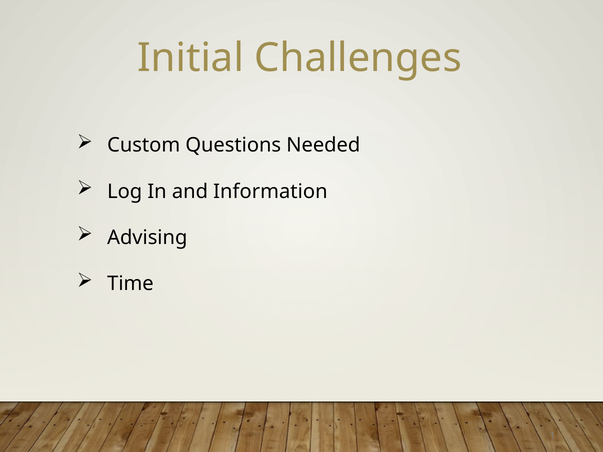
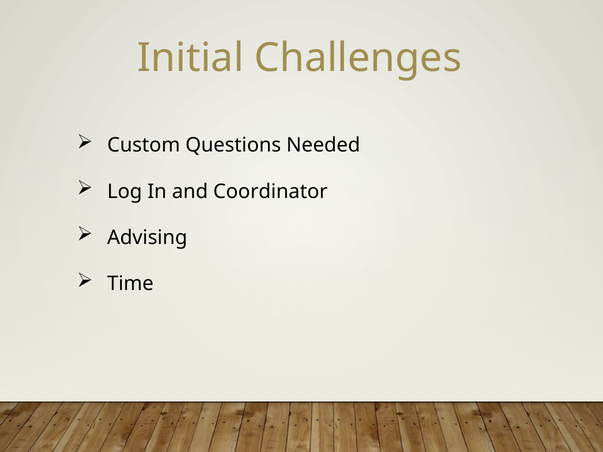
Information: Information -> Coordinator (270, 191)
